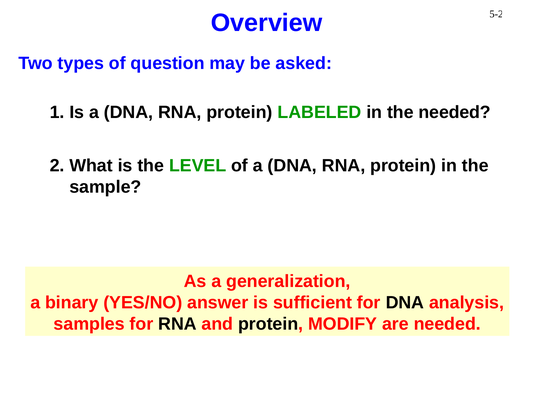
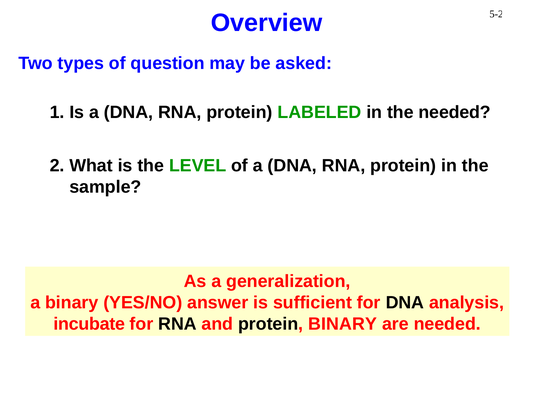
samples: samples -> incubate (89, 324)
protein MODIFY: MODIFY -> BINARY (343, 324)
